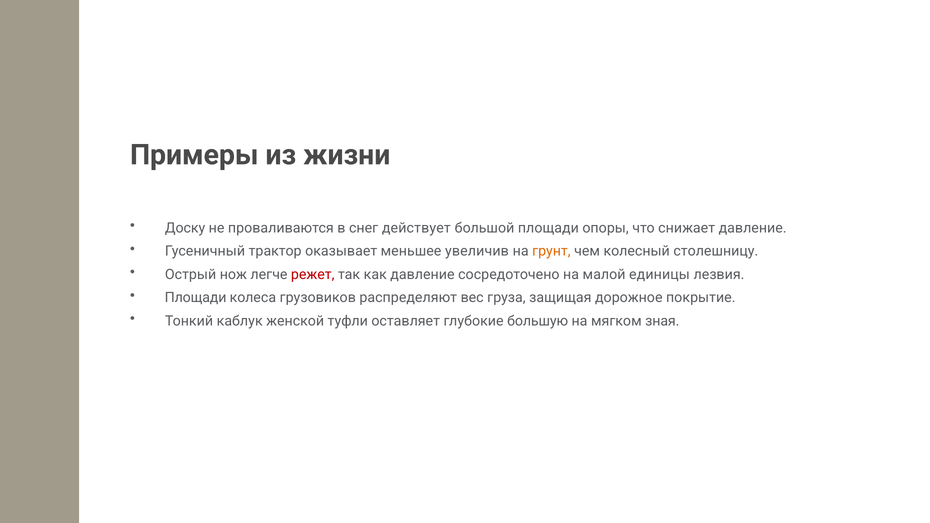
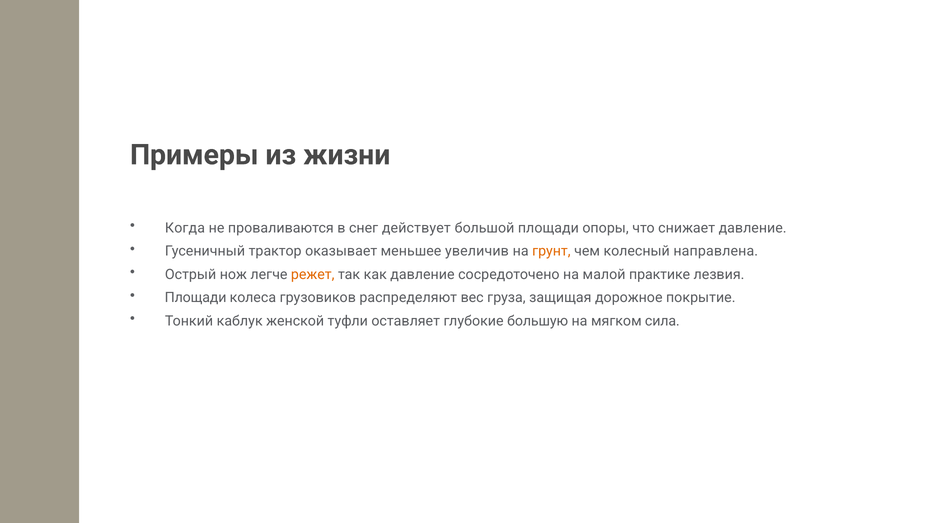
Доску: Доску -> Когда (185, 228)
столешницу: столешницу -> направлена (716, 251)
режет colour: red -> orange (313, 274)
единицы: единицы -> практике (660, 274)
зная: зная -> сила (662, 321)
